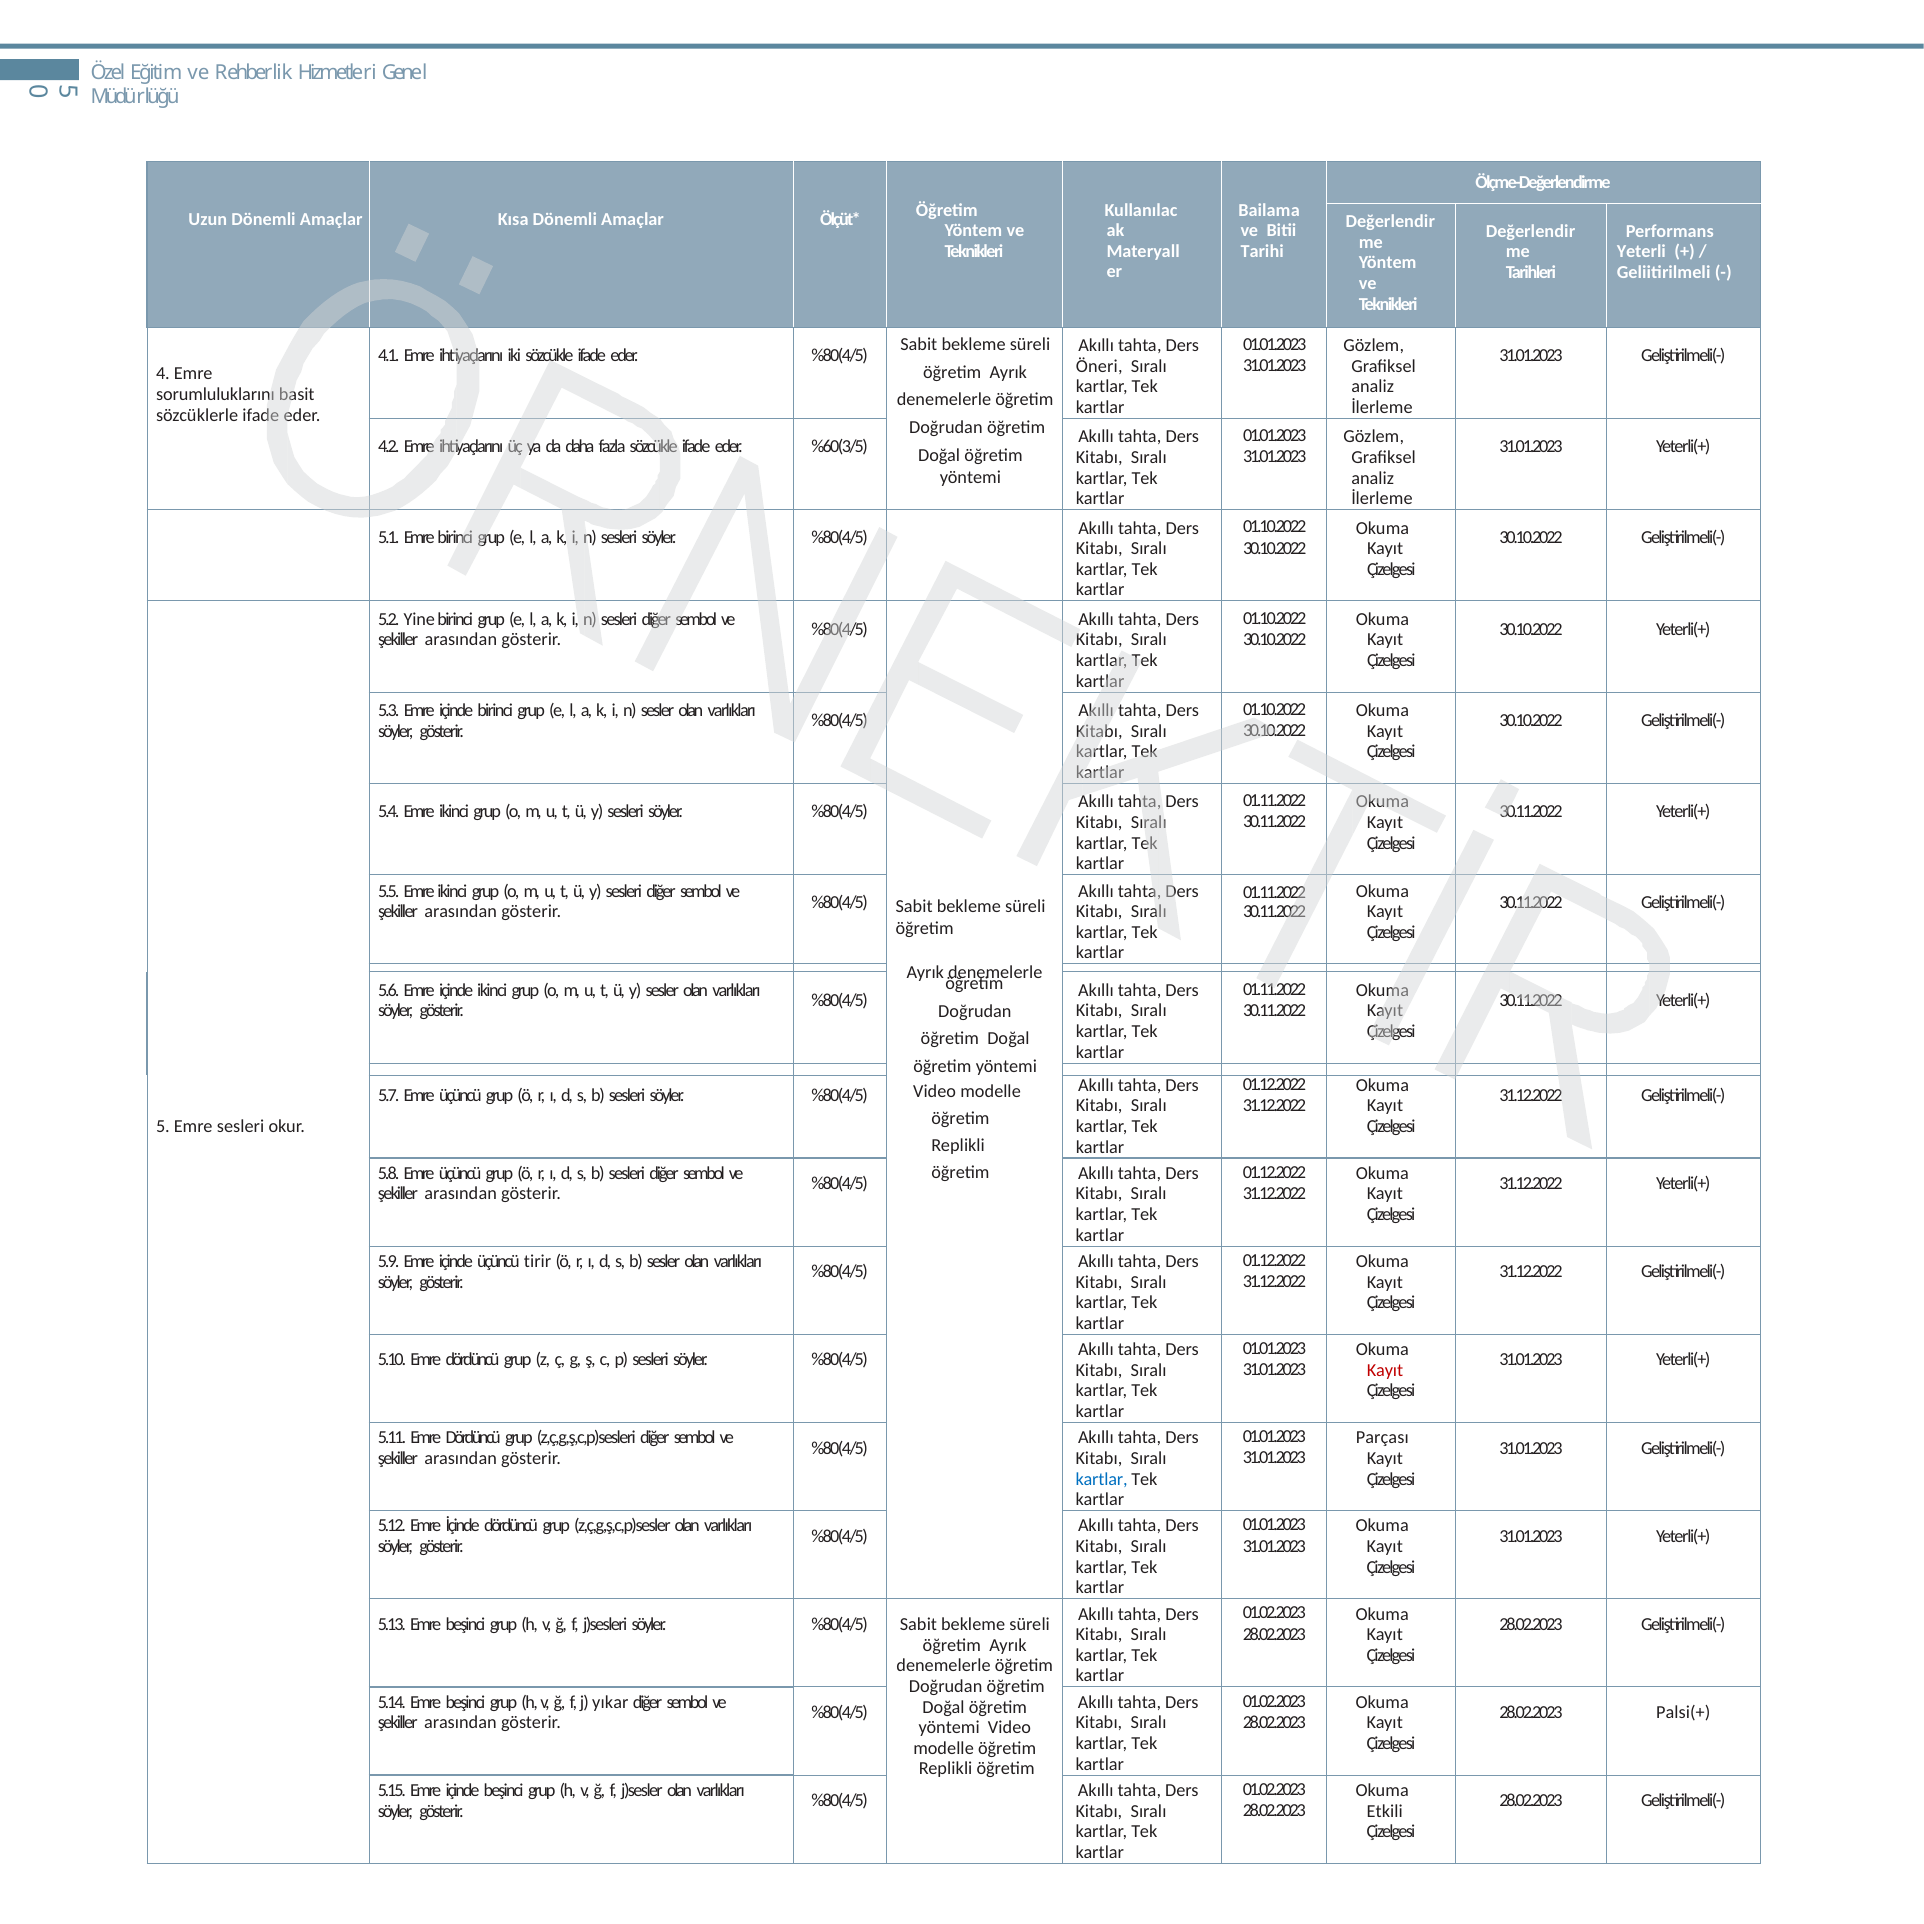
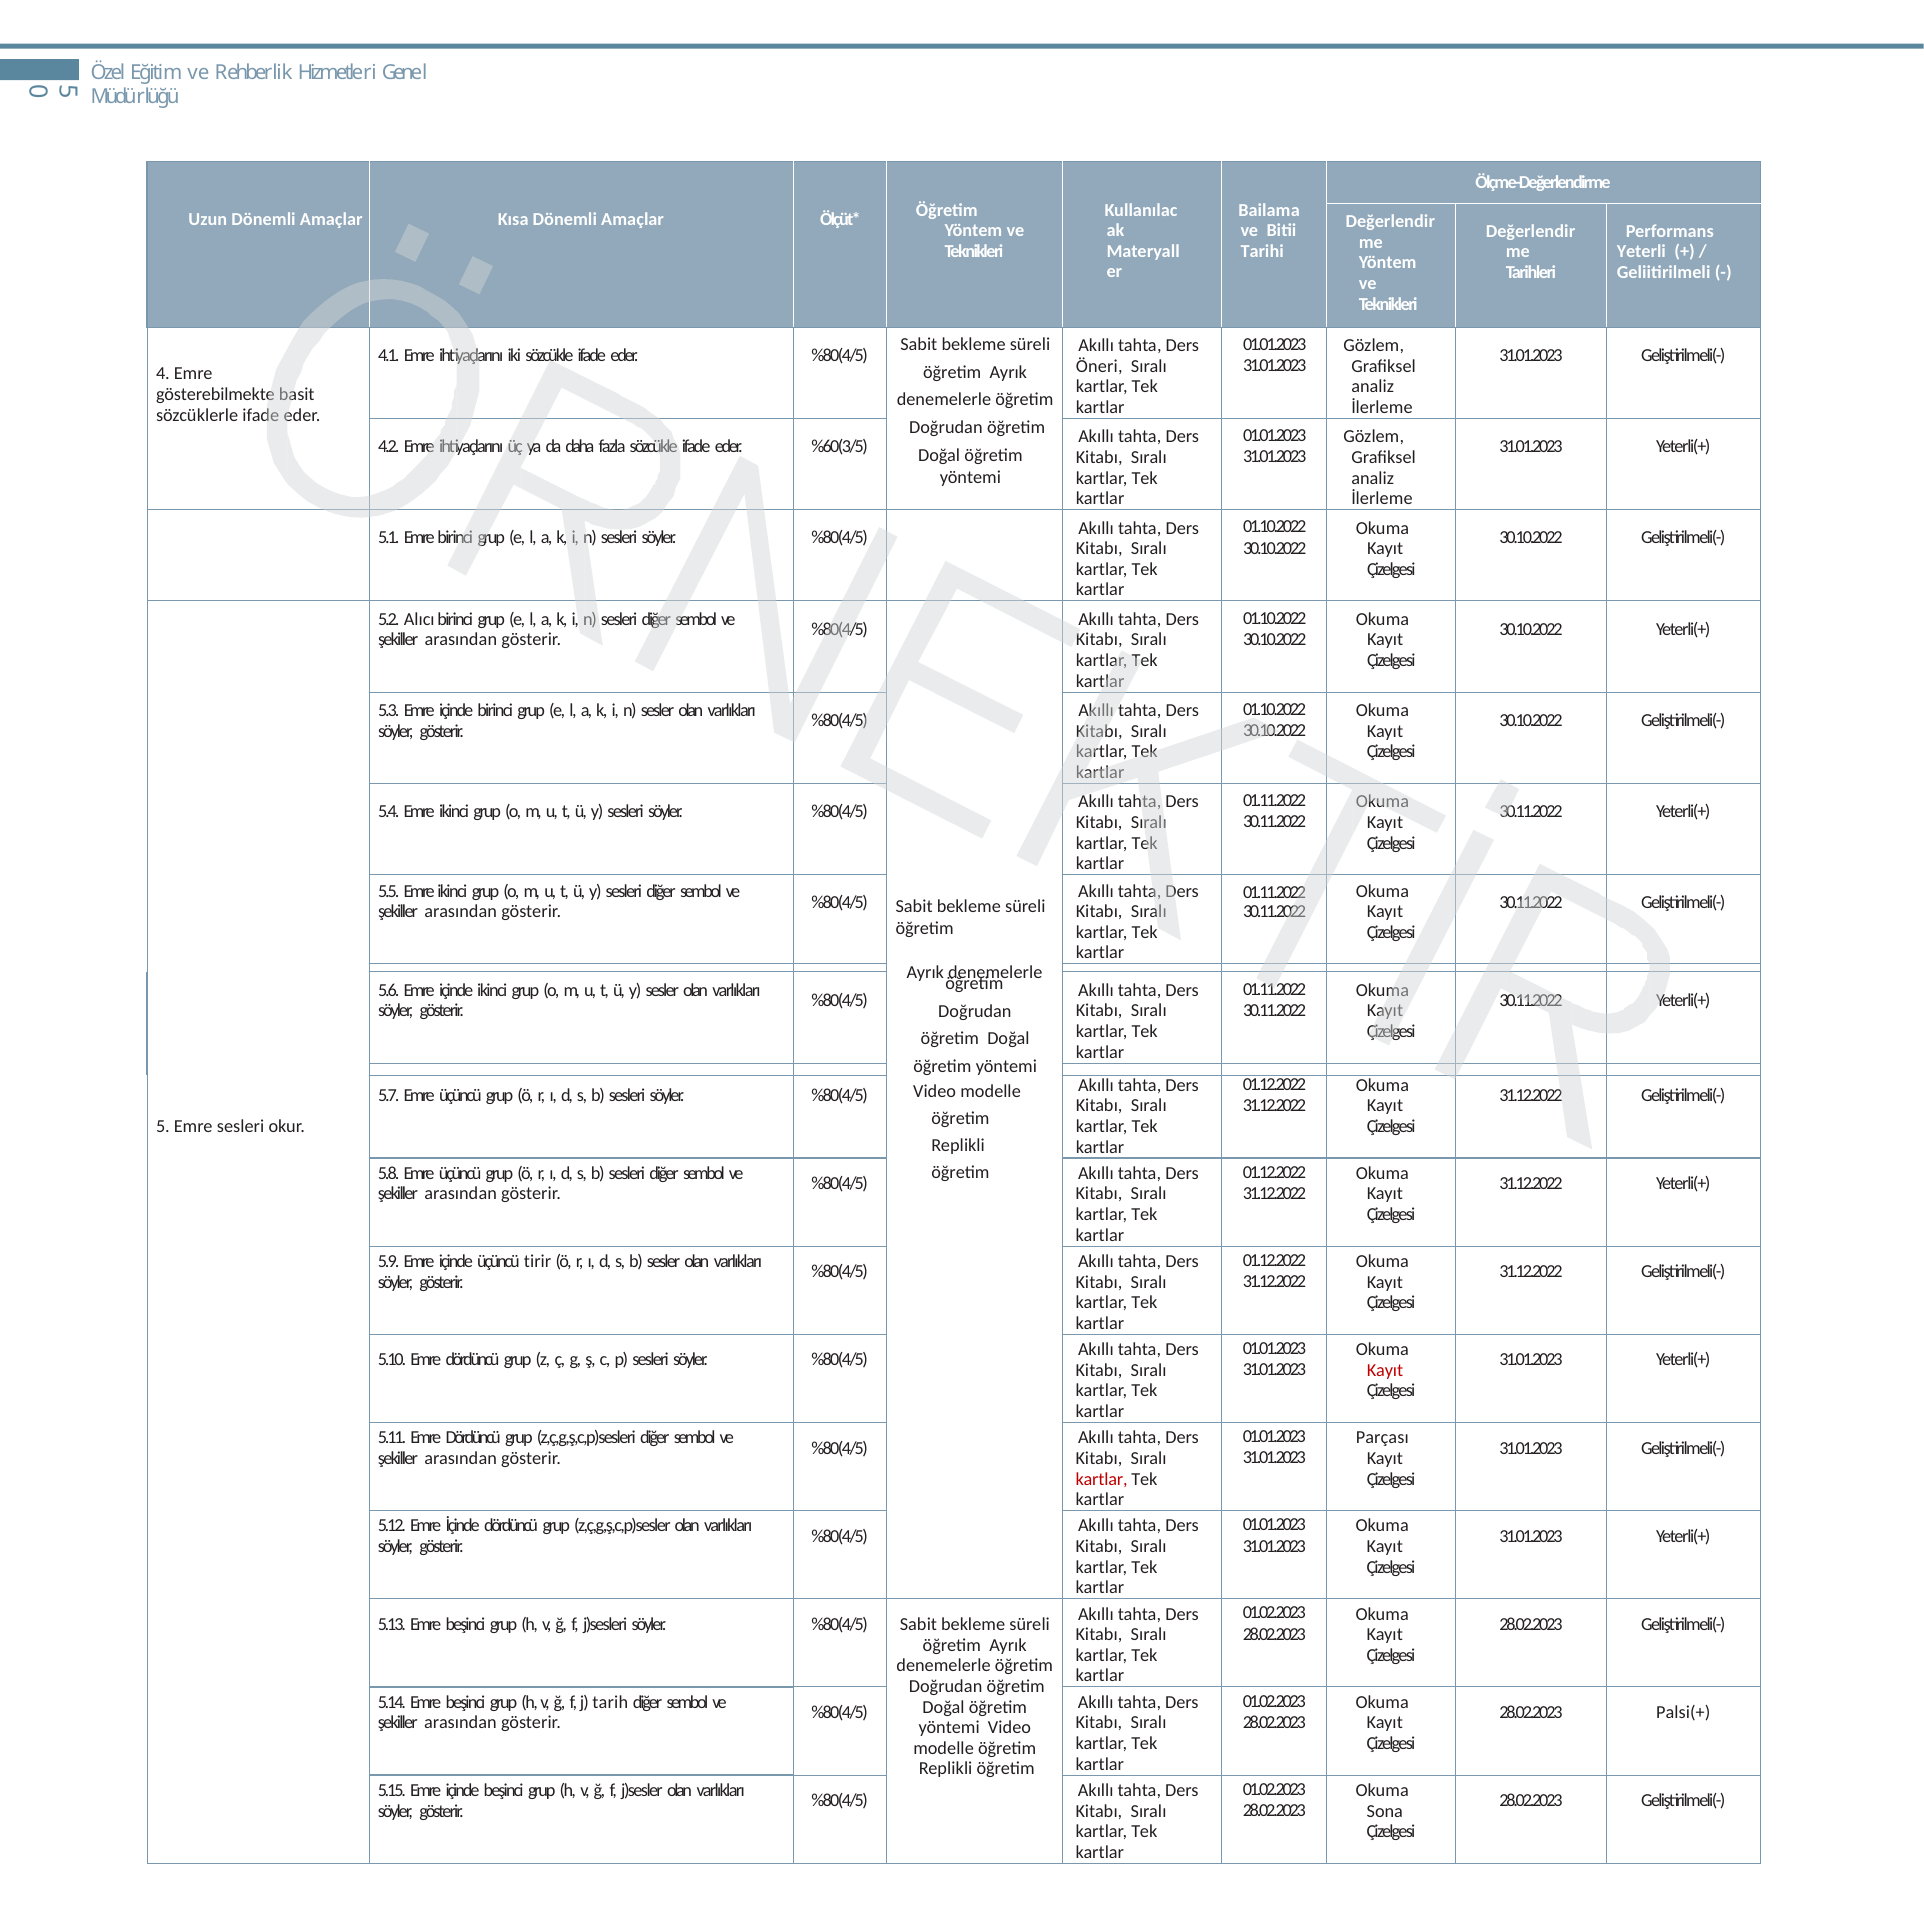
sorumluluklarını: sorumluluklarını -> gösterebilmekte (215, 395)
Yine: Yine -> Alıcı (419, 619)
kartlar colour: blue -> red (1102, 1479)
yıkar: yıkar -> tarih (610, 1702)
Etkili: Etkili -> Sona (1385, 1811)
